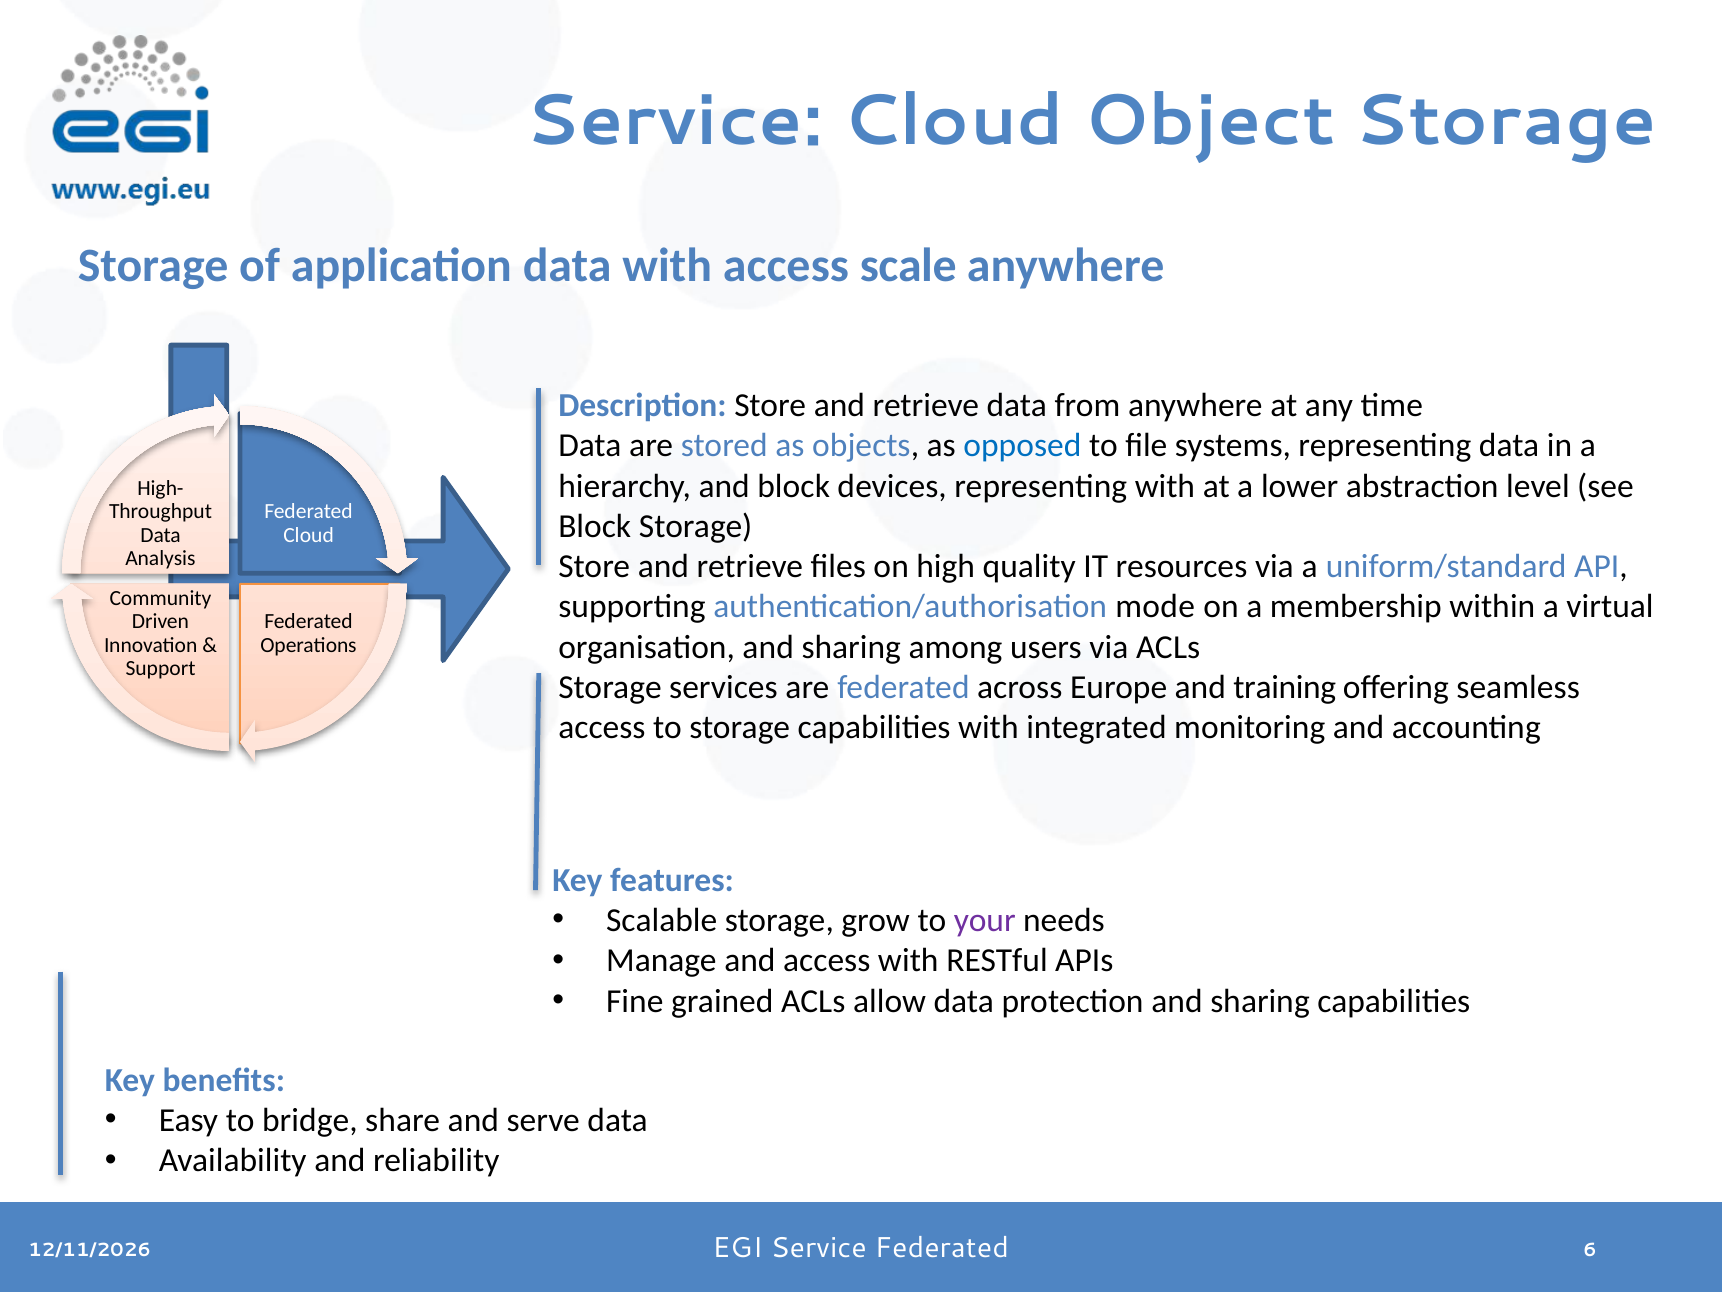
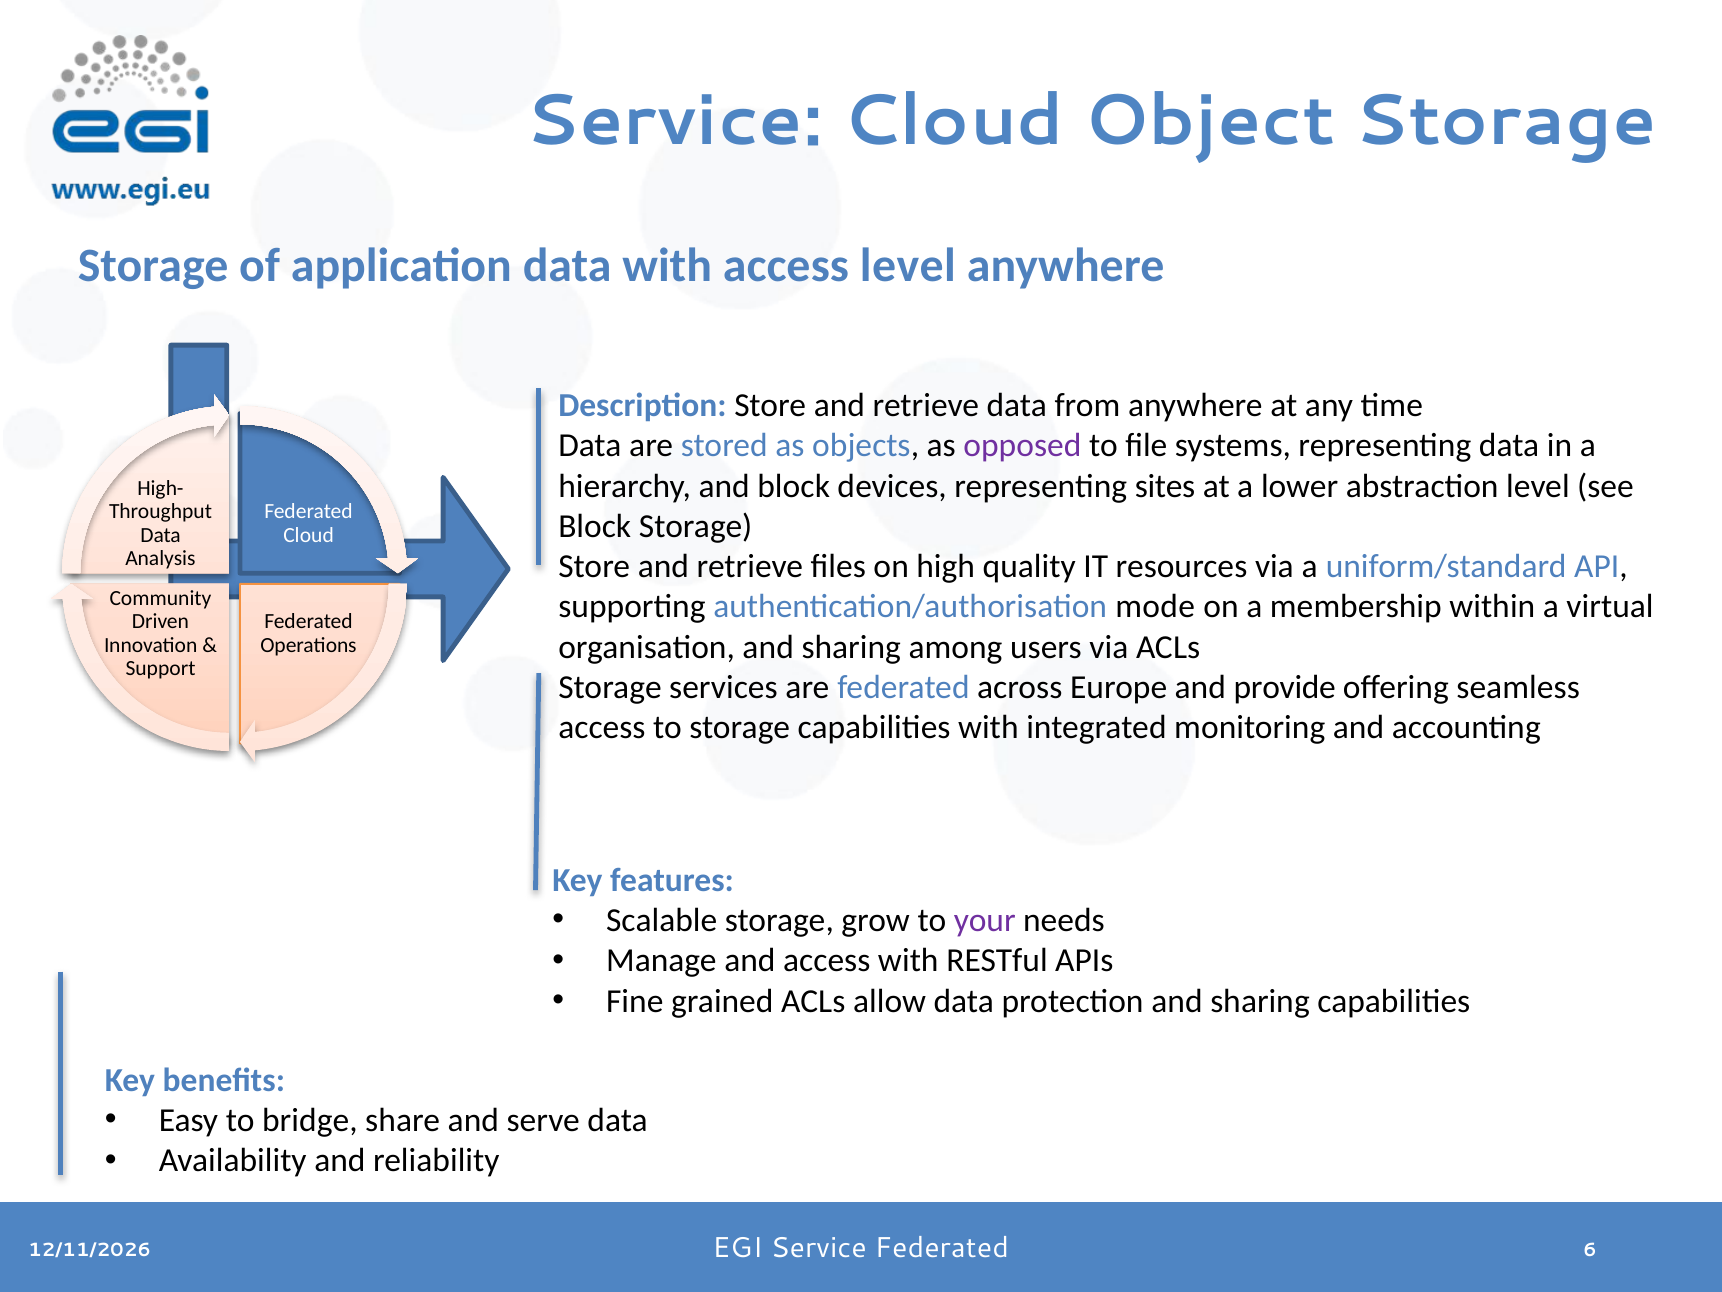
access scale: scale -> level (908, 266)
opposed colour: blue -> purple (1022, 446)
representing with: with -> sites (1165, 486)
training: training -> provide (1285, 687)
